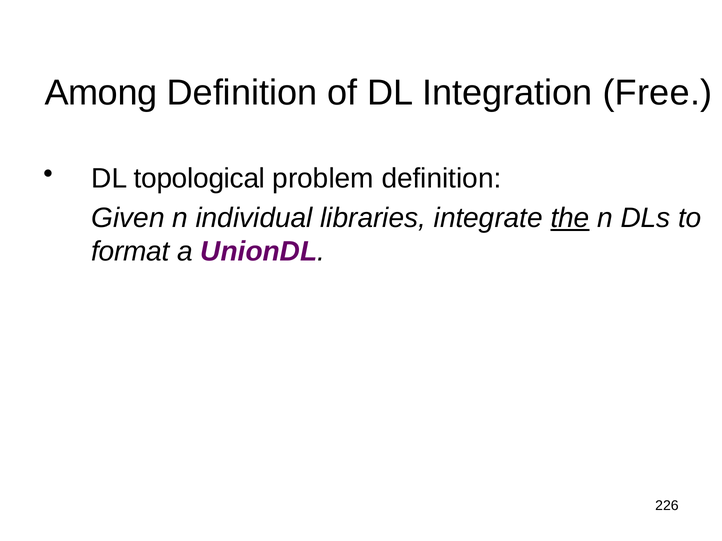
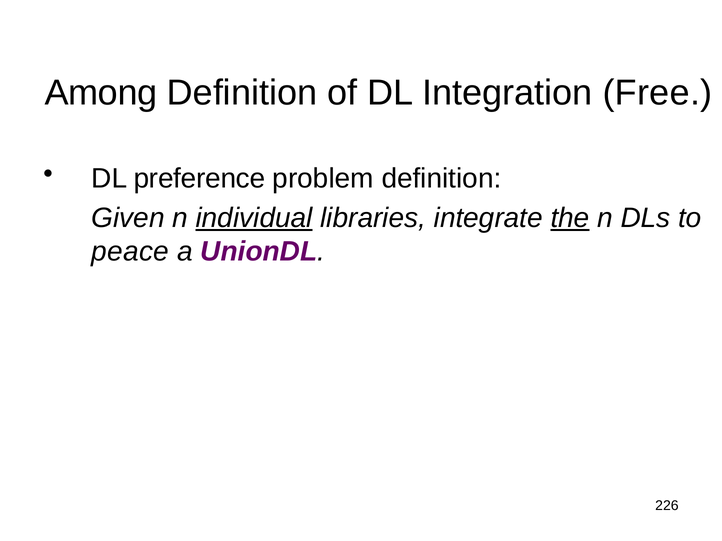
topological: topological -> preference (199, 179)
individual underline: none -> present (254, 218)
format: format -> peace (130, 252)
